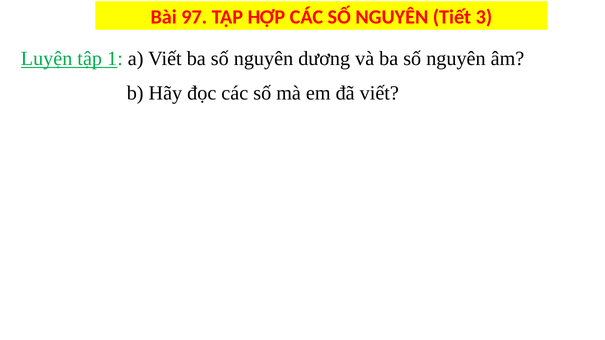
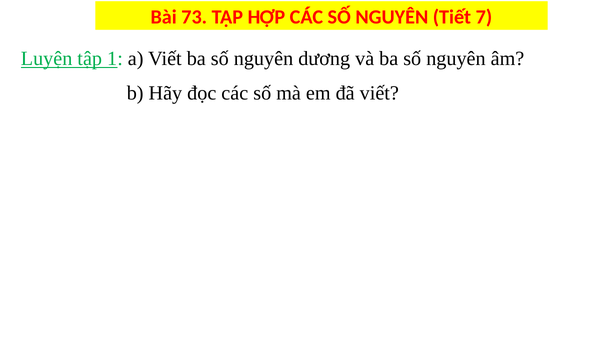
97: 97 -> 73 (194, 17)
3: 3 -> 7 (484, 17)
